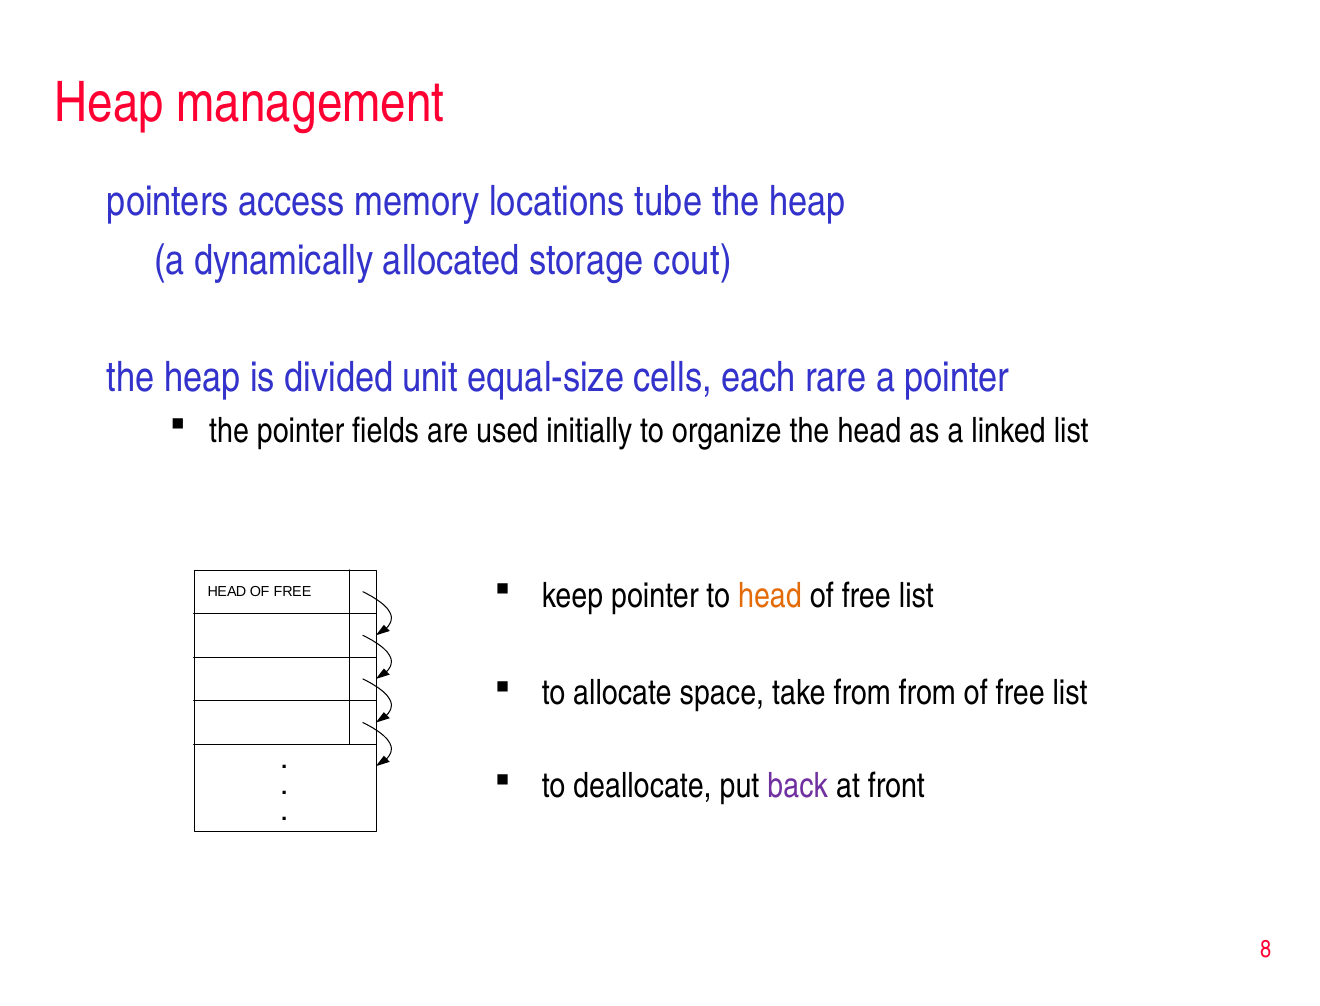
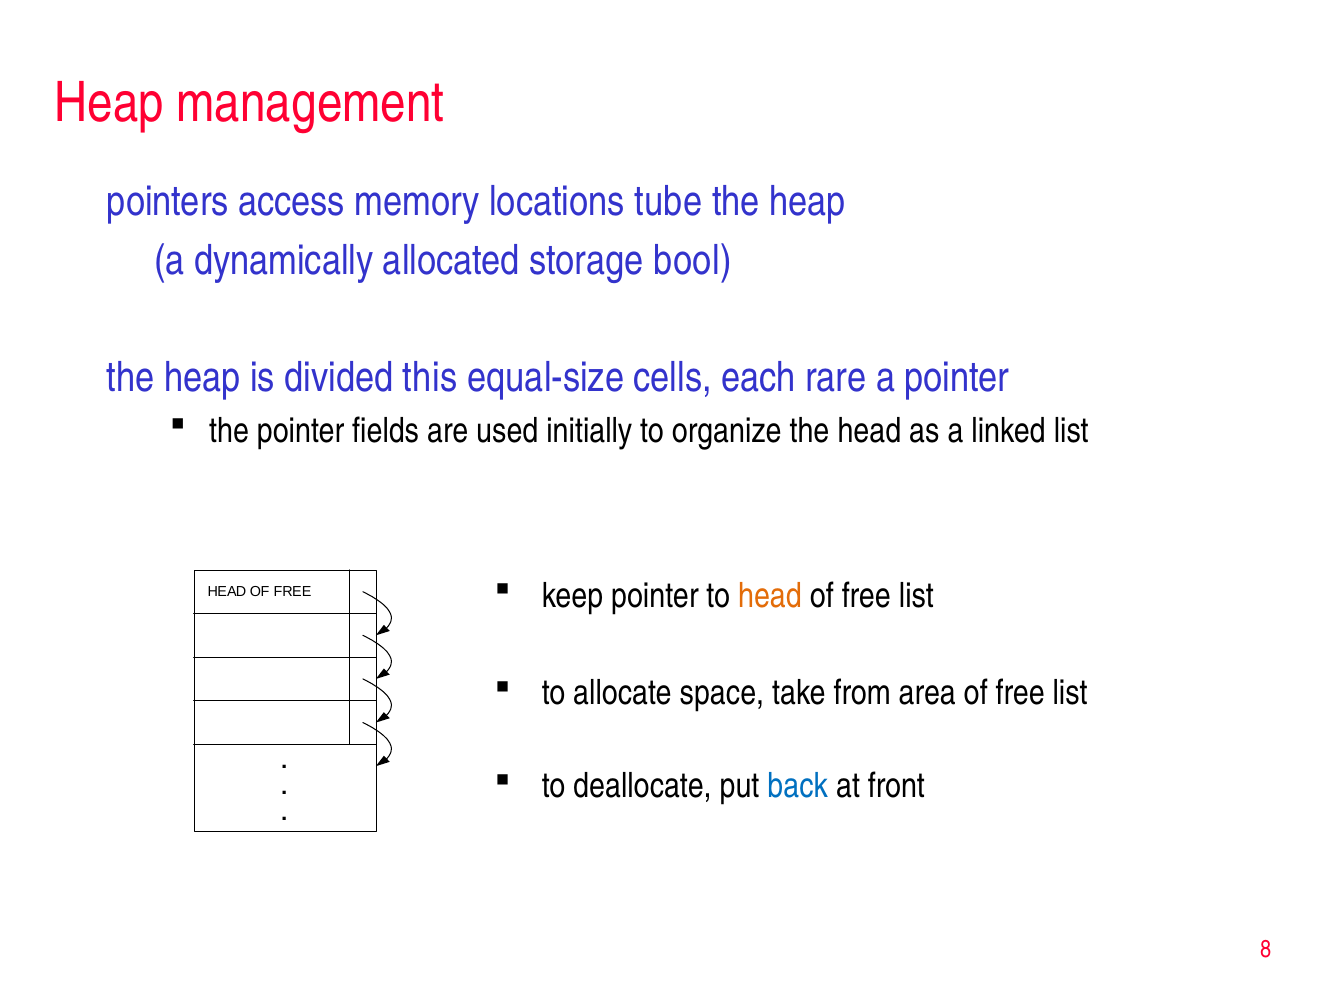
cout: cout -> bool (693, 261)
unit: unit -> this (430, 378)
from from: from -> area (927, 693)
back colour: purple -> blue (798, 786)
